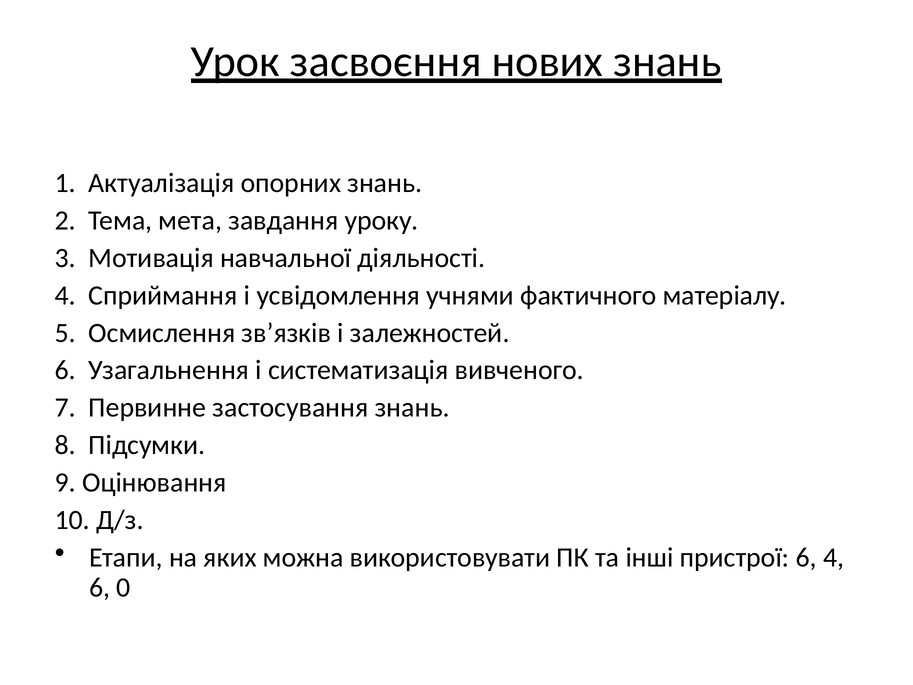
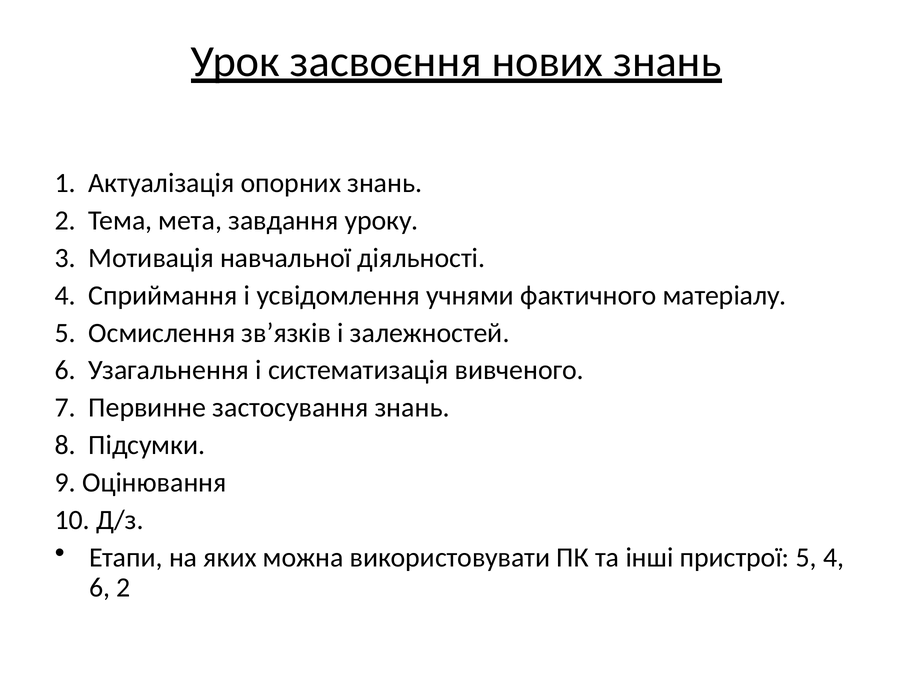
пристрої 6: 6 -> 5 (806, 557)
6 0: 0 -> 2 (123, 587)
